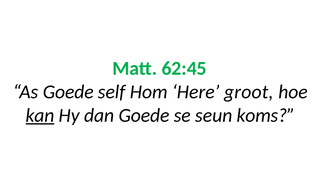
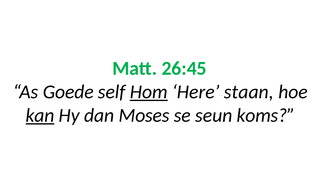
62:45: 62:45 -> 26:45 (184, 68)
Hom underline: none -> present (149, 92)
groot: groot -> staan (249, 92)
dan Goede: Goede -> Moses (144, 115)
